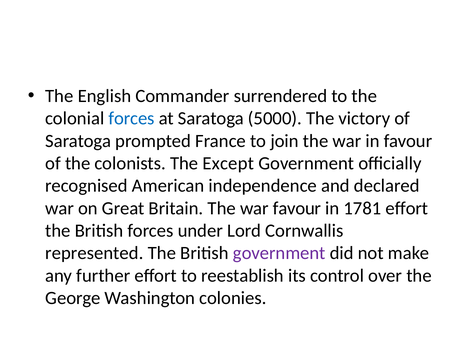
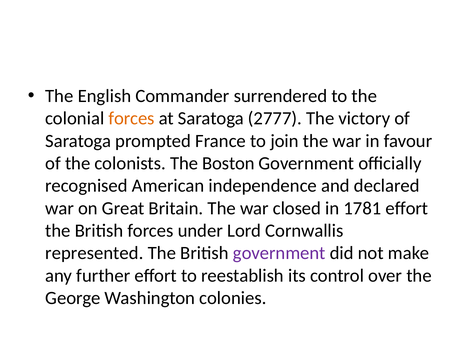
forces colour: blue -> orange (132, 118)
5000: 5000 -> 2777 (275, 118)
Except: Except -> Boston (228, 163)
war favour: favour -> closed (297, 208)
